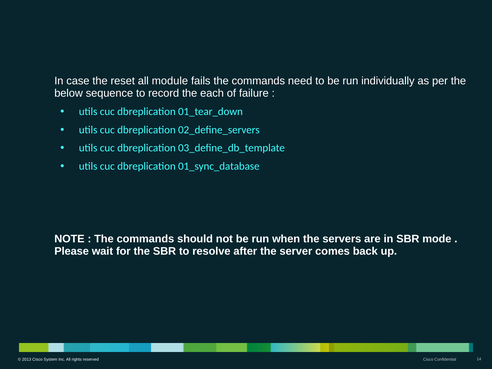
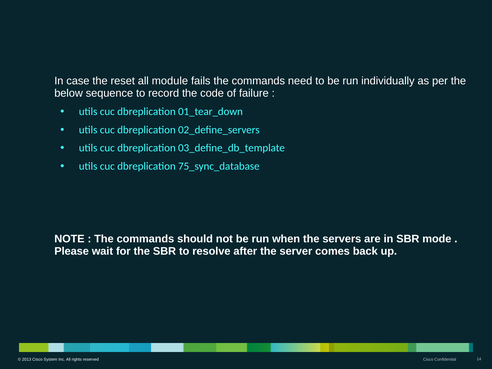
each: each -> code (212, 93)
01_sync_database: 01_sync_database -> 75_sync_database (219, 166)
